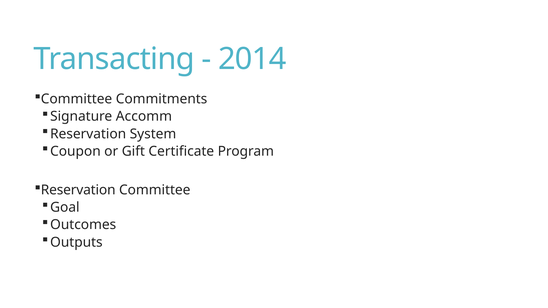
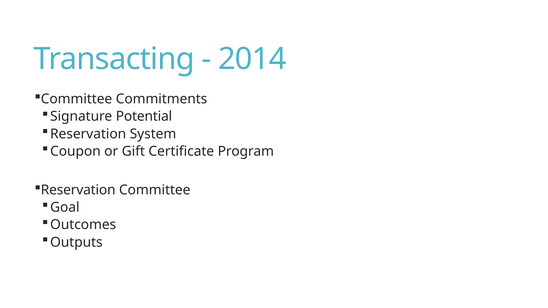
Accomm: Accomm -> Potential (144, 117)
